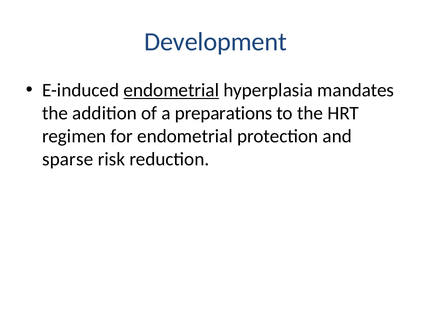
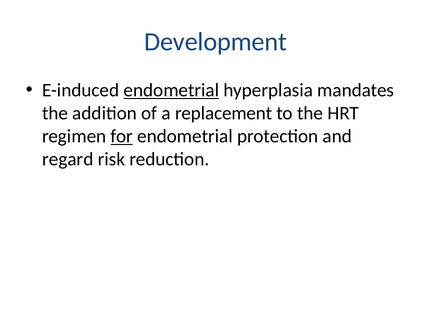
preparations: preparations -> replacement (224, 113)
for underline: none -> present (122, 136)
sparse: sparse -> regard (68, 159)
